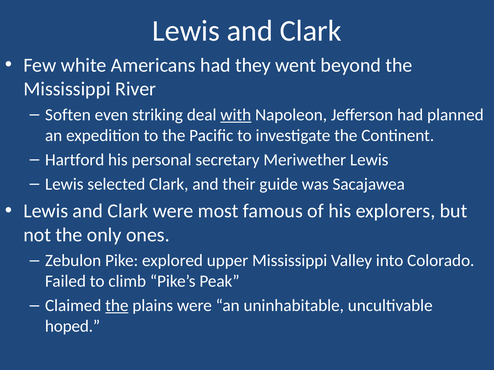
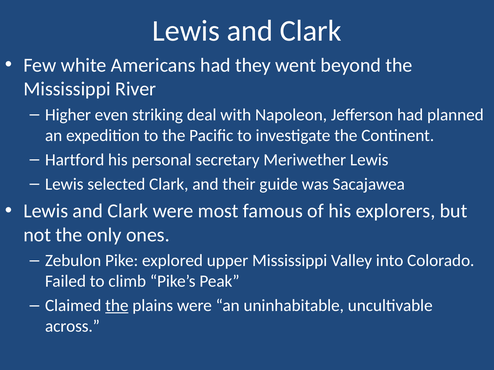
Soften: Soften -> Higher (68, 115)
with underline: present -> none (236, 115)
hoped: hoped -> across (72, 327)
